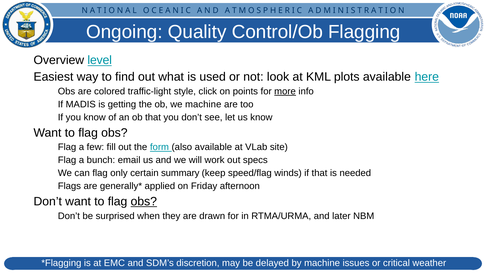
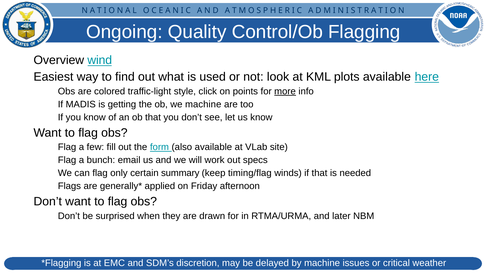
level: level -> wind (100, 60)
speed/flag: speed/flag -> timing/flag (250, 173)
obs underline: present -> none (144, 202)
